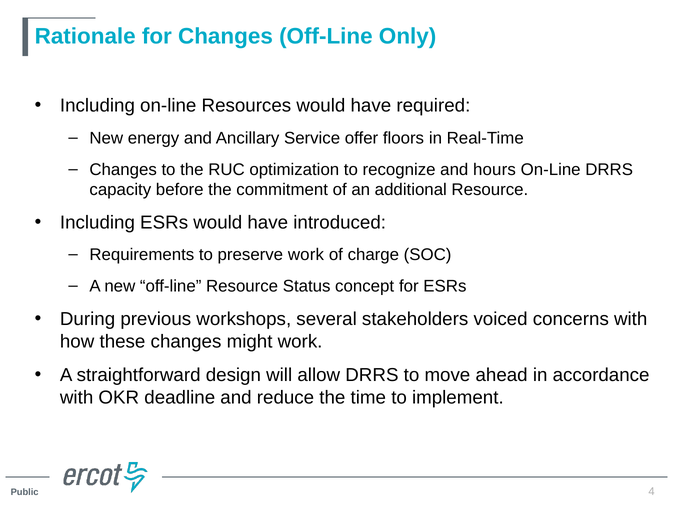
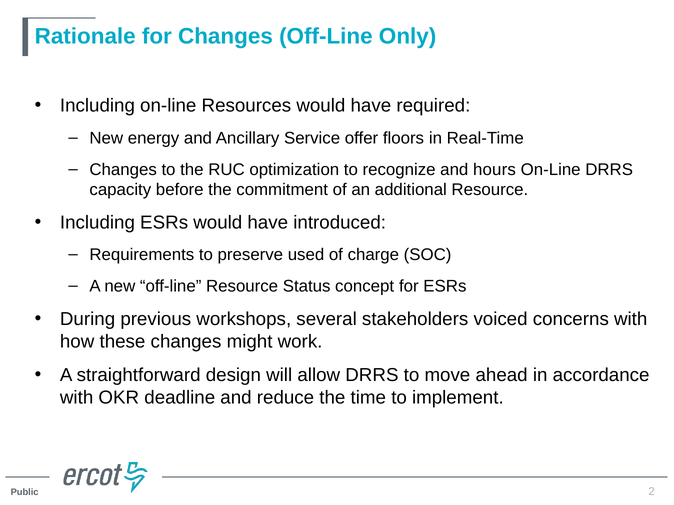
preserve work: work -> used (306, 255)
4: 4 -> 2 (652, 492)
